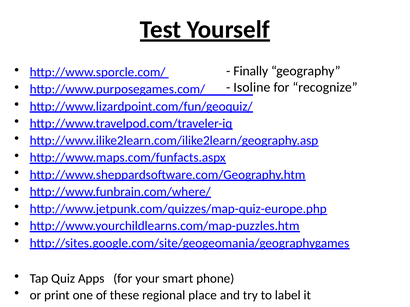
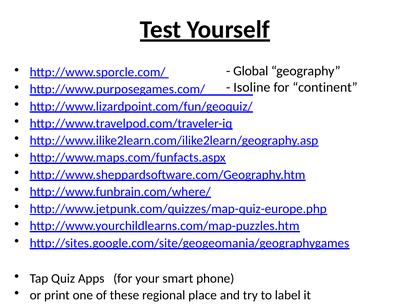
Finally: Finally -> Global (251, 71)
recognize: recognize -> continent (325, 87)
